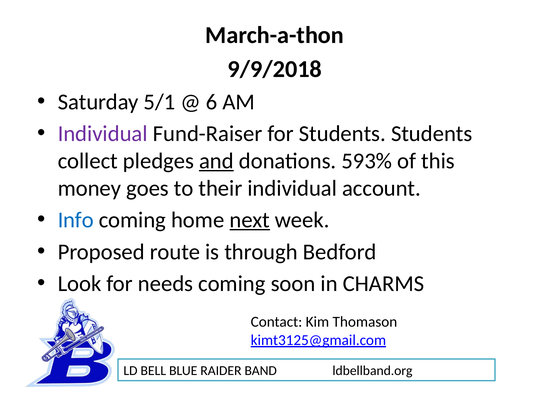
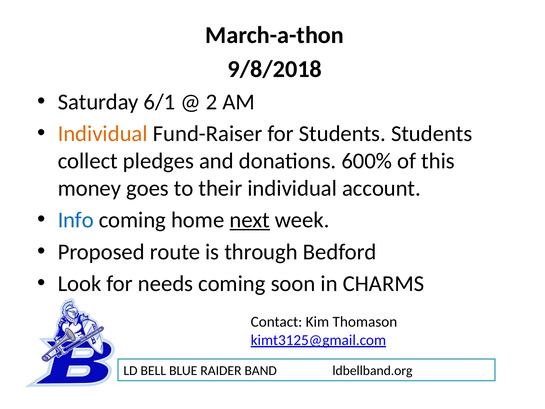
9/9/2018: 9/9/2018 -> 9/8/2018 (275, 69)
5/1: 5/1 -> 6/1 (159, 102)
6: 6 -> 2 (212, 102)
Individual colour: purple -> orange (103, 134)
and underline: present -> none (216, 161)
593%: 593% -> 600% (367, 161)
